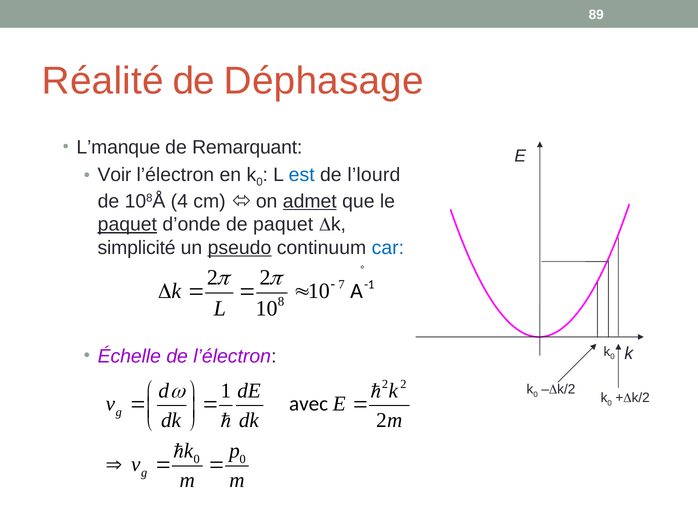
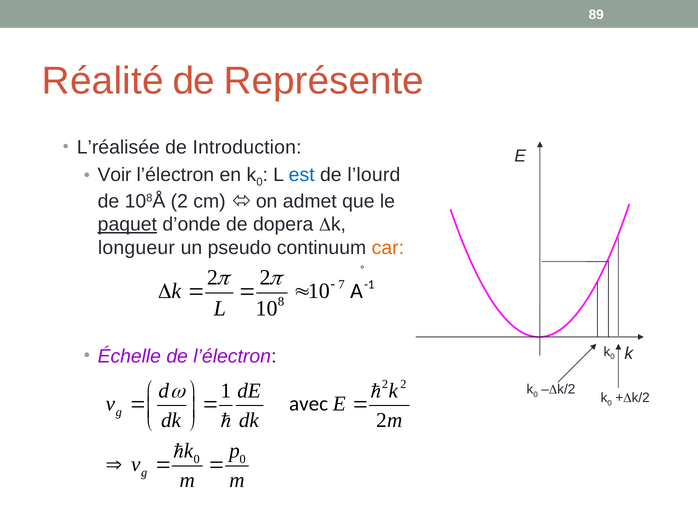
Déphasage: Déphasage -> Représente (324, 81)
L’manque: L’manque -> L’réalisée (118, 148)
Remarquant: Remarquant -> Introduction (247, 148)
108Å 4: 4 -> 2 (179, 201)
admet underline: present -> none (310, 201)
de paquet: paquet -> dopera (283, 225)
simplicité: simplicité -> longueur (136, 248)
pseudo underline: present -> none (239, 248)
car colour: blue -> orange (388, 248)
